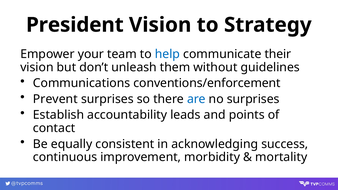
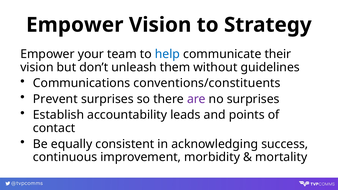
President: President -> Empower (75, 25)
conventions/enforcement: conventions/enforcement -> conventions/constituents (207, 83)
are colour: blue -> purple (196, 99)
